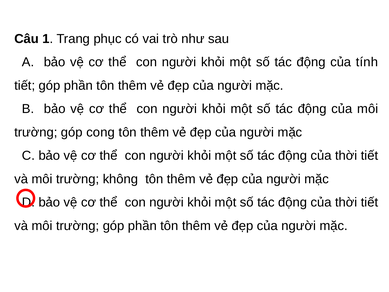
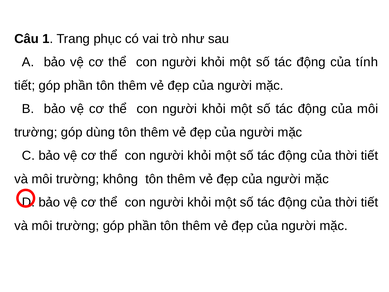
cong: cong -> dùng (101, 132)
